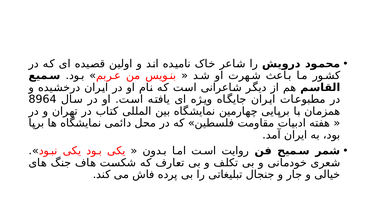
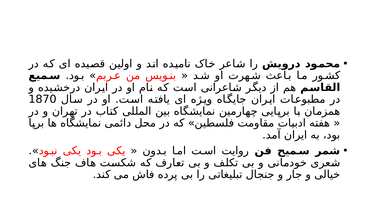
8964: 8964 -> 1870 (43, 99)
